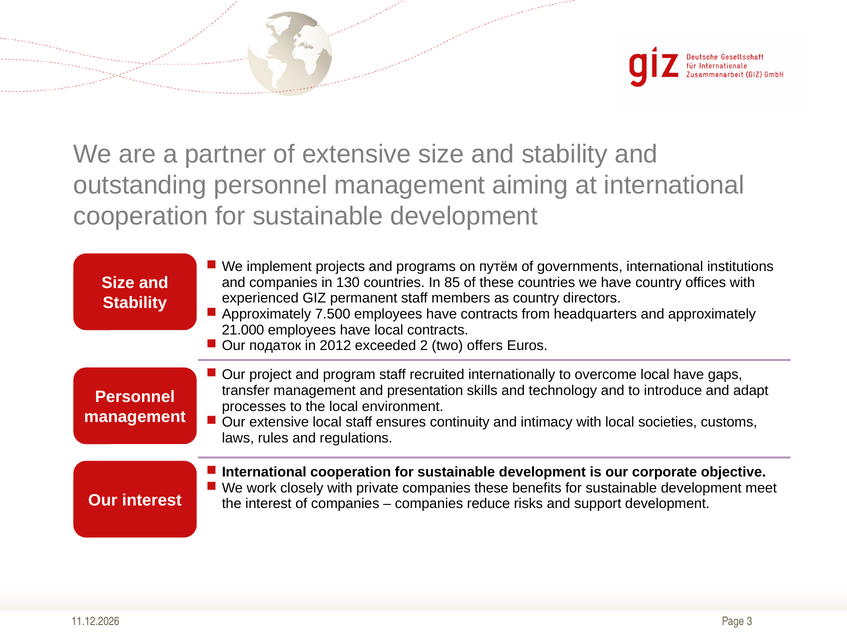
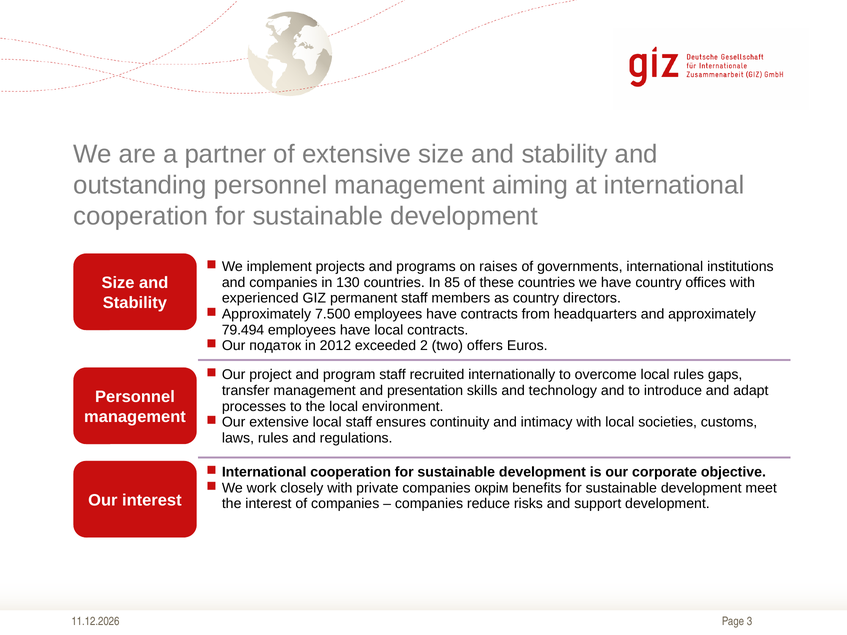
путём: путём -> raises (498, 267)
21.000: 21.000 -> 79.494 (243, 330)
local have: have -> rules (689, 375)
companies these: these -> окрім (491, 488)
